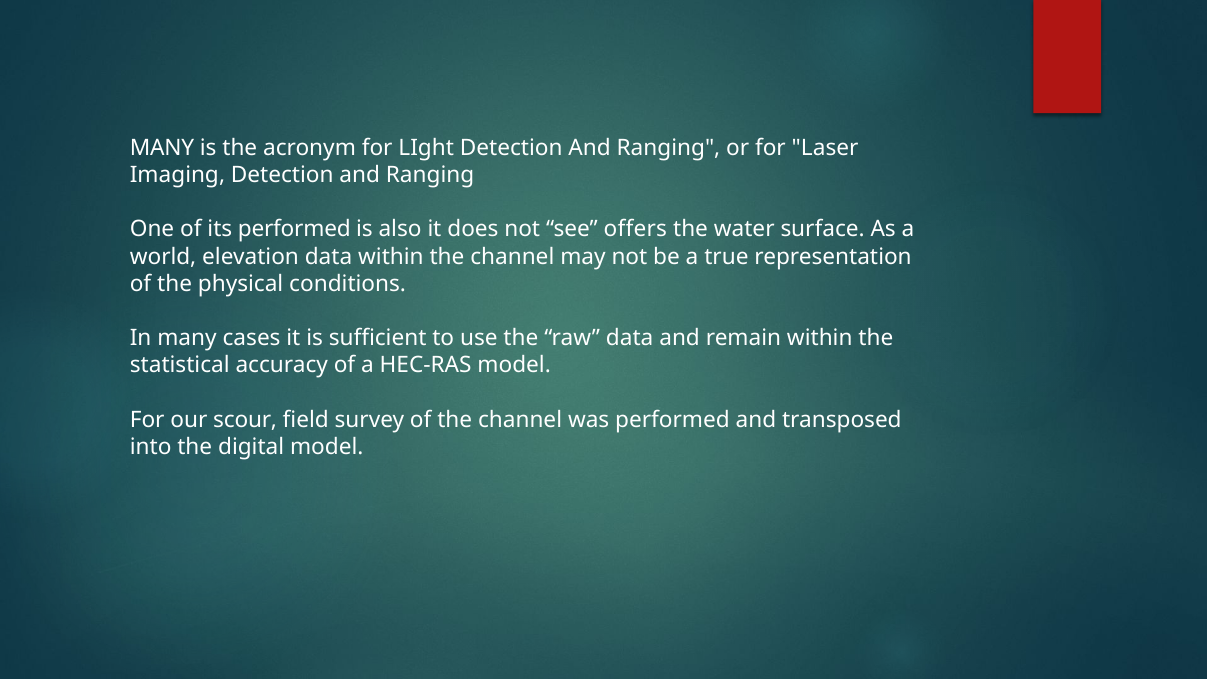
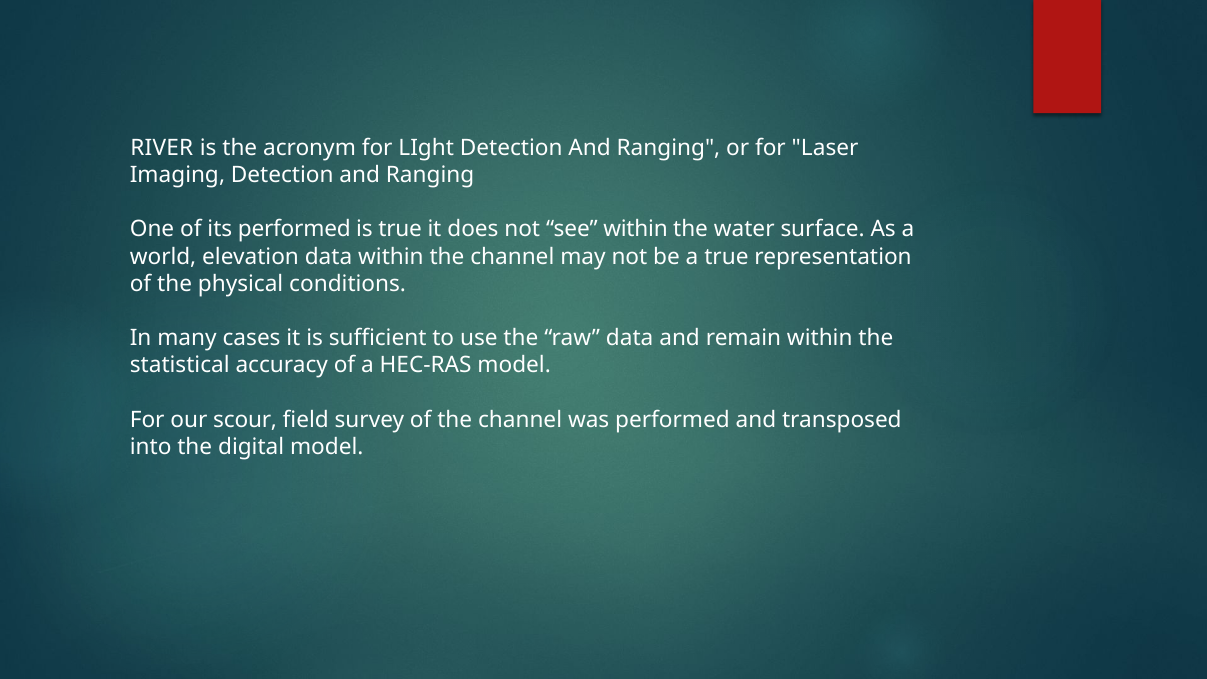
MANY: MANY -> RIVER (162, 148)
is also: also -> true (400, 229)
see offers: offers -> within (636, 229)
